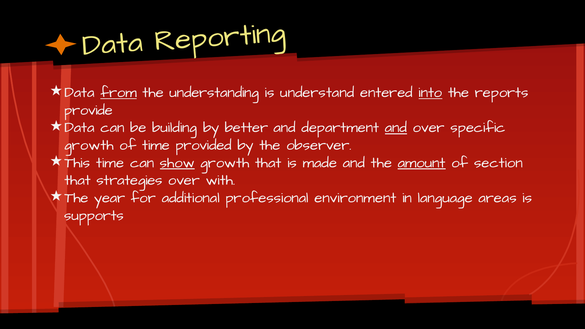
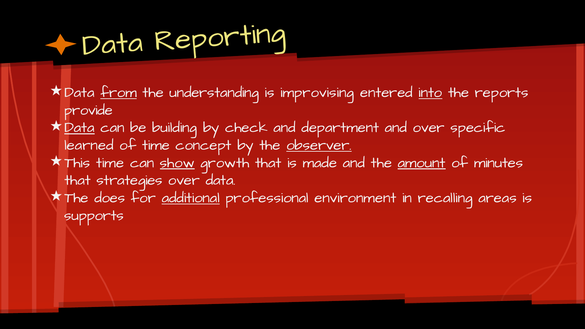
understand: understand -> improvising (317, 92)
Data underline: none -> present (79, 128)
better: better -> check (246, 128)
and underline: present -> none (396, 128)
growth: growth -> learned (89, 145)
provided: provided -> concept (203, 145)
observer underline: none -> present (319, 145)
section: section -> minutes (499, 163)
over with: with -> data (221, 180)
year: year -> does (110, 198)
additional underline: none -> present (191, 198)
language: language -> recalling (445, 198)
